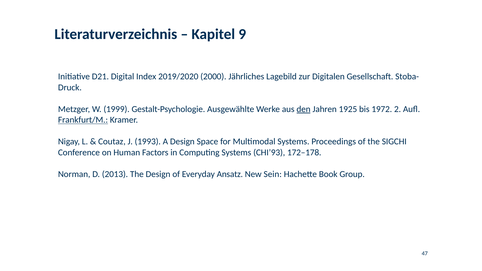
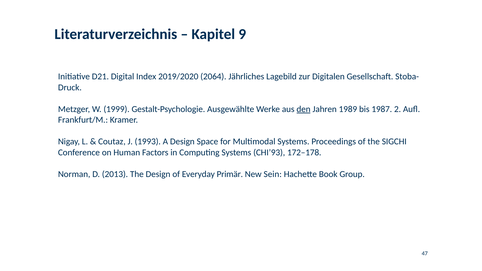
2000: 2000 -> 2064 (213, 77)
1925: 1925 -> 1989 (348, 109)
1972: 1972 -> 1987 (382, 109)
Frankfurt/M underline: present -> none (83, 120)
Ansatz: Ansatz -> Primär (230, 174)
